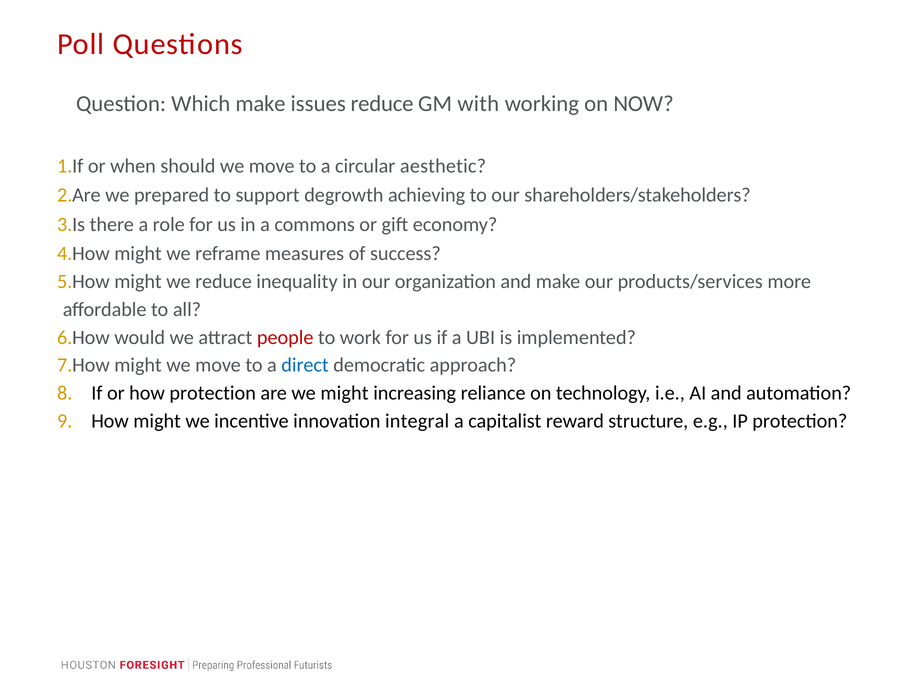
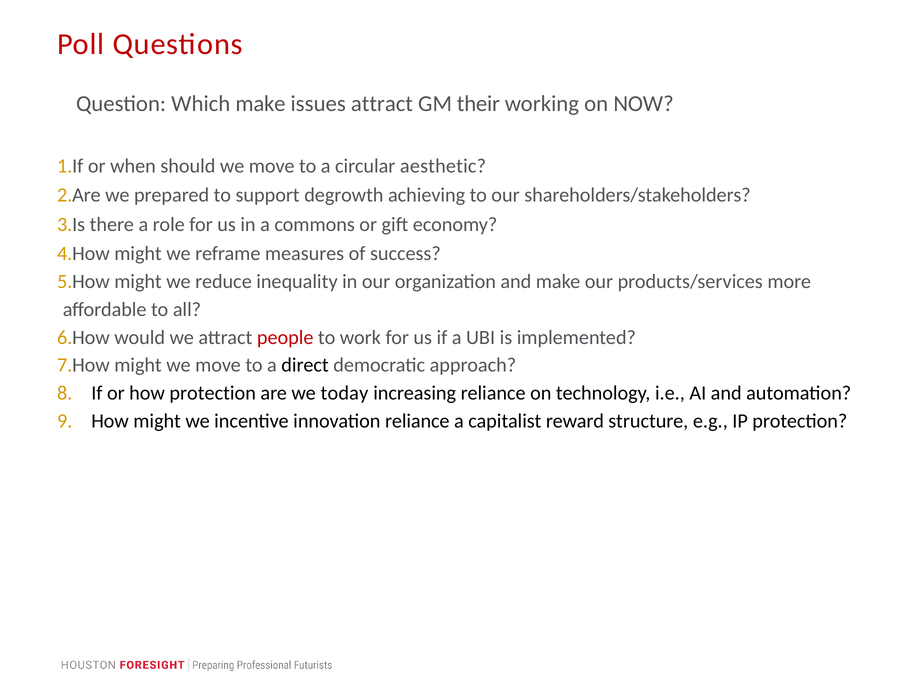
issues reduce: reduce -> attract (382, 104)
with: with -> their (478, 104)
direct colour: blue -> black (305, 365)
we might: might -> today (344, 393)
innovation integral: integral -> reliance (417, 421)
